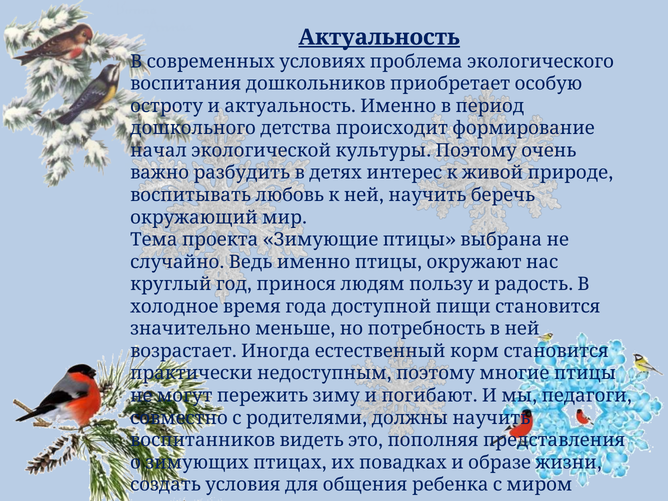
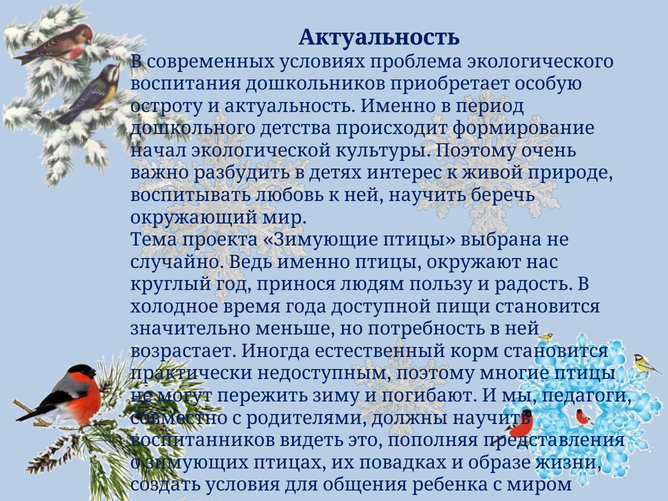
Актуальность underline: present -> none (379, 37)
